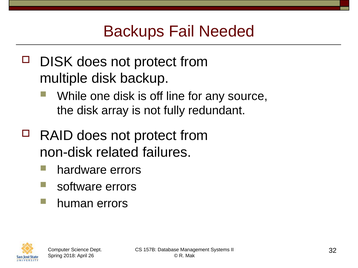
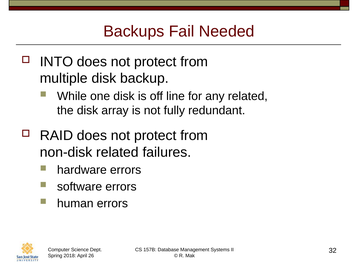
DISK: DISK -> INTO (56, 62)
any source: source -> related (248, 96)
